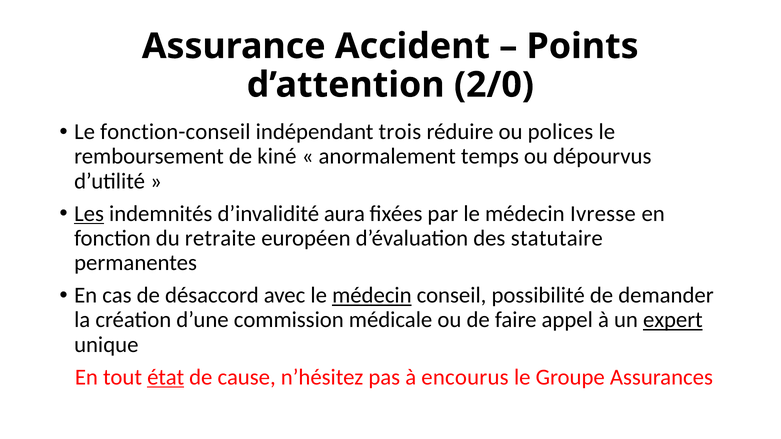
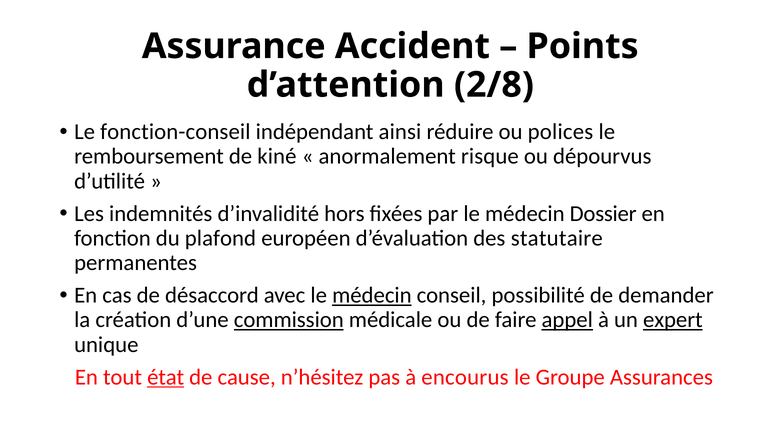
2/0: 2/0 -> 2/8 (494, 85)
trois: trois -> ainsi (400, 132)
temps: temps -> risque (490, 157)
Les underline: present -> none (89, 214)
aura: aura -> hors (344, 214)
Ivresse: Ivresse -> Dossier (603, 214)
retraite: retraite -> plafond (220, 238)
commission underline: none -> present (289, 320)
appel underline: none -> present (567, 320)
